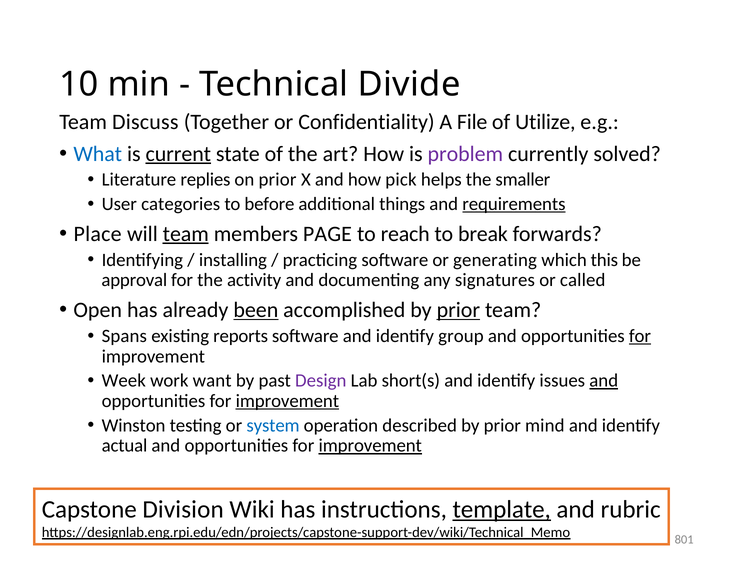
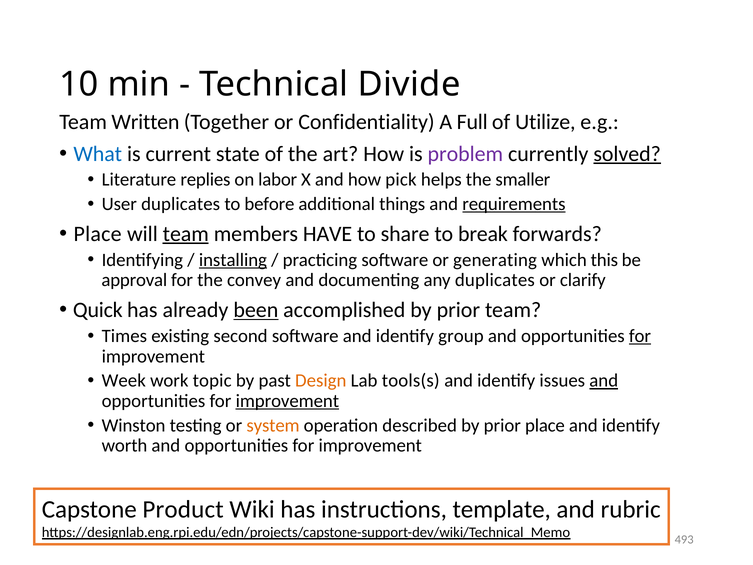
Discuss: Discuss -> Written (145, 122)
File: File -> Full (472, 122)
current underline: present -> none (178, 154)
solved underline: none -> present (627, 154)
on prior: prior -> labor (278, 180)
User categories: categories -> duplicates (181, 204)
PAGE: PAGE -> HAVE (328, 234)
reach: reach -> share (405, 234)
installing underline: none -> present (233, 260)
activity: activity -> convey (254, 280)
any signatures: signatures -> duplicates (495, 280)
called: called -> clarify (583, 280)
Open: Open -> Quick (98, 310)
prior underline: present -> none (458, 310)
Spans: Spans -> Times (124, 336)
reports: reports -> second (241, 336)
want: want -> topic (212, 381)
Design colour: purple -> orange (321, 381)
short(s: short(s -> tools(s (411, 381)
system colour: blue -> orange (273, 425)
prior mind: mind -> place (545, 425)
actual: actual -> worth (125, 445)
improvement underline: present -> none (370, 445)
Division: Division -> Product (183, 509)
template underline: present -> none (502, 509)
801: 801 -> 493 (684, 539)
